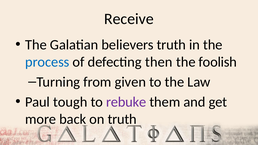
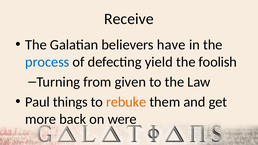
believers truth: truth -> have (171, 45)
then: then -> yield (159, 62)
tough: tough -> things (70, 102)
rebuke colour: purple -> orange (126, 102)
on truth: truth -> were (122, 119)
